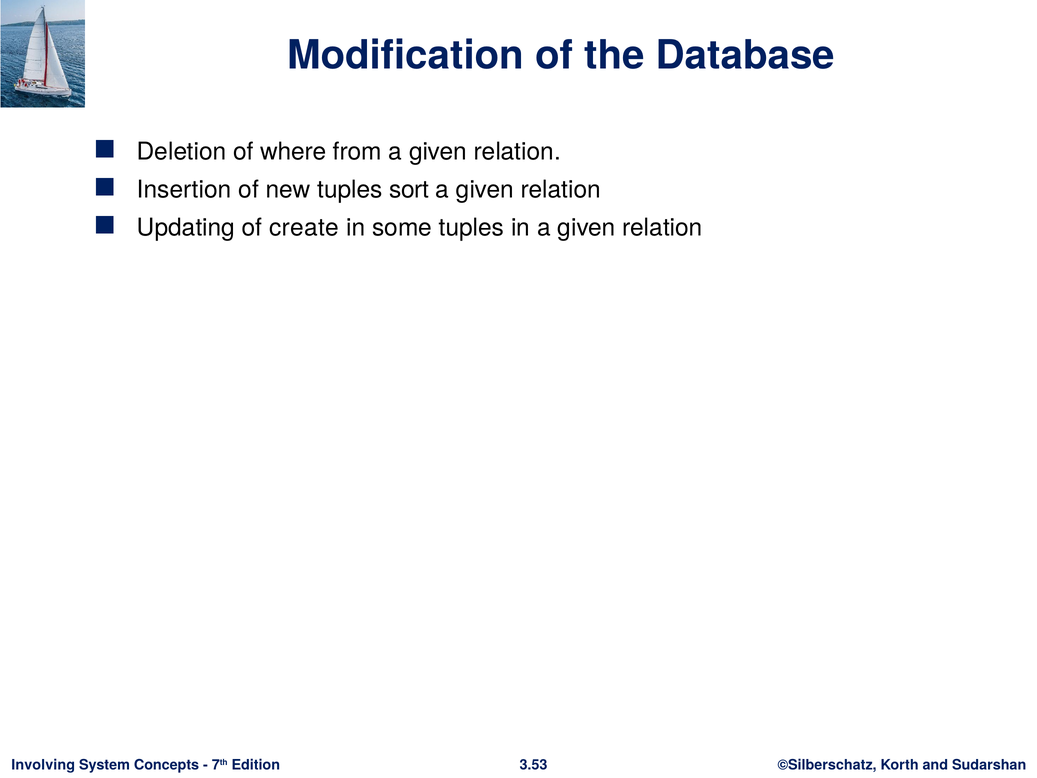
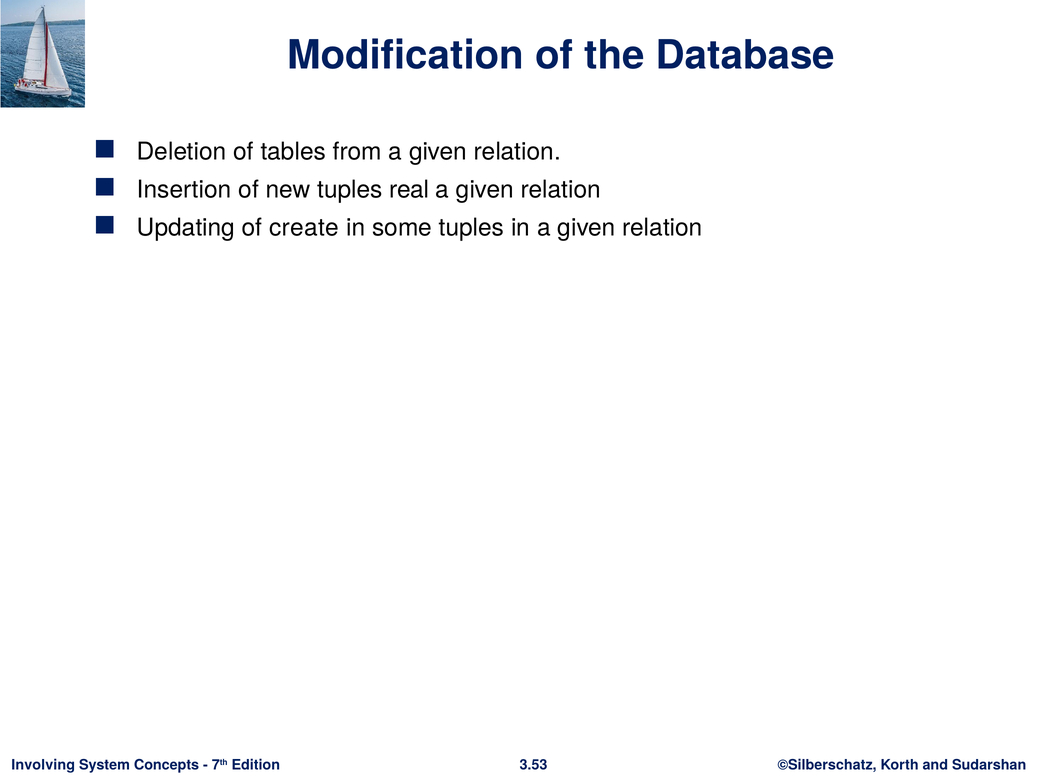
where: where -> tables (293, 151)
sort: sort -> real (409, 189)
